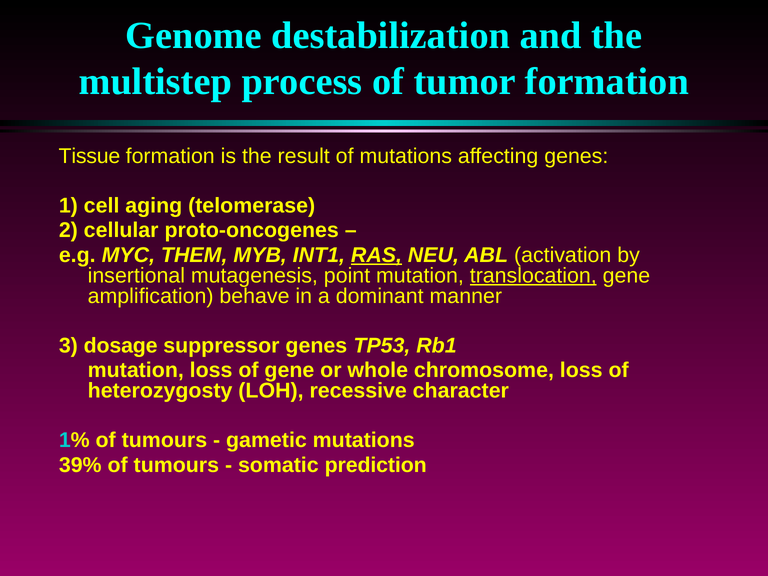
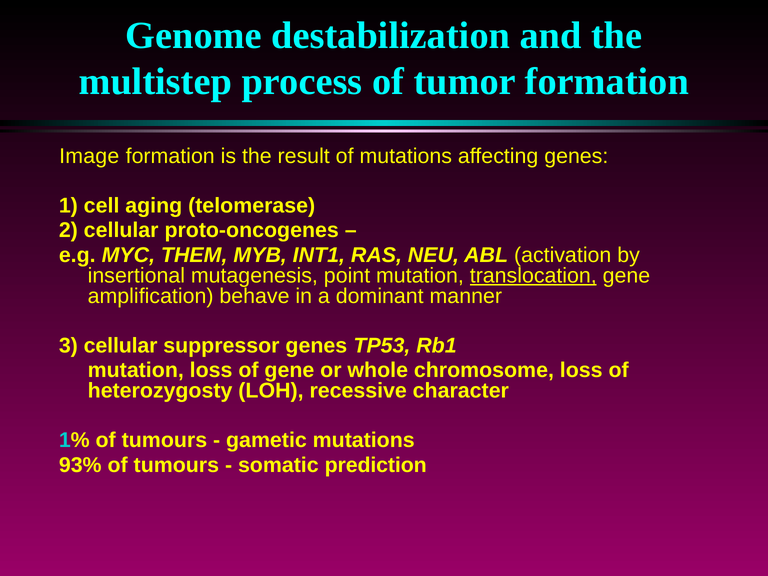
Tissue: Tissue -> Image (89, 156)
RAS underline: present -> none (376, 255)
3 dosage: dosage -> cellular (121, 346)
39%: 39% -> 93% (80, 465)
